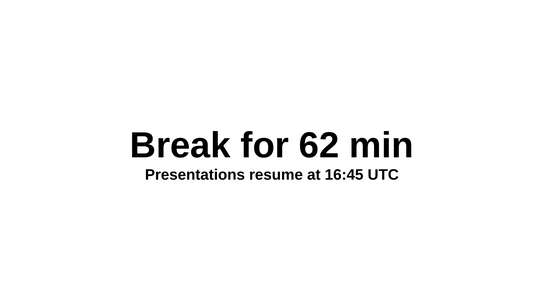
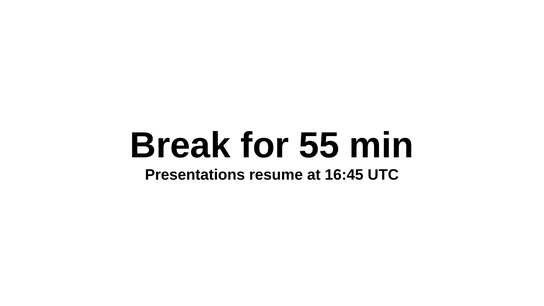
62: 62 -> 55 (319, 146)
